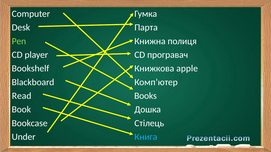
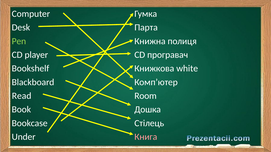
apple: apple -> white (187, 69)
Books: Books -> Room (146, 96)
Книга colour: light blue -> pink (146, 137)
